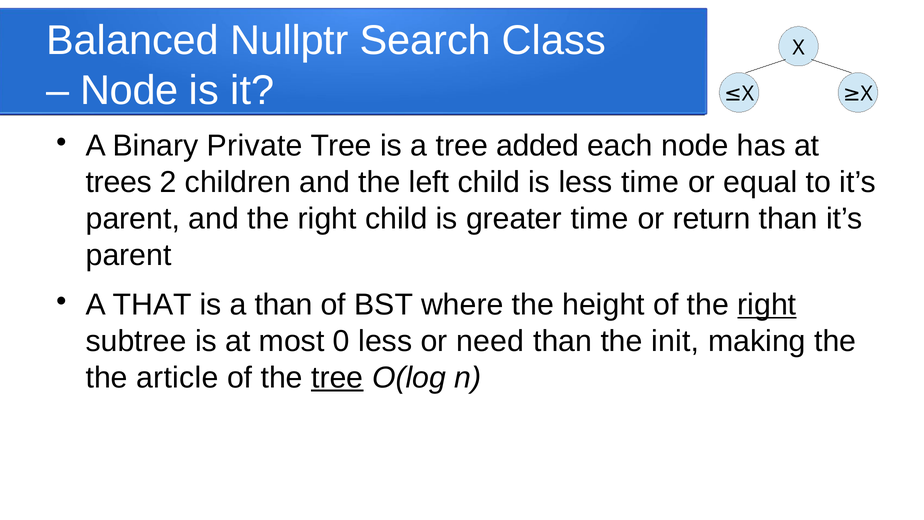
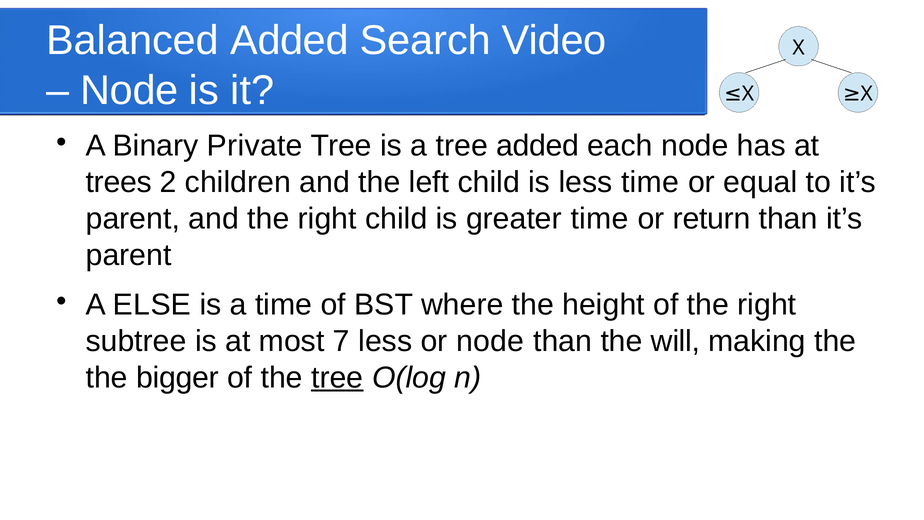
Balanced Nullptr: Nullptr -> Added (290, 41)
Class: Class -> Video (554, 41)
THAT: THAT -> ELSE (152, 305)
a than: than -> time (284, 305)
right underline: present -> none (767, 305)
0: 0 -> 7 (341, 341)
or need: need -> node (490, 341)
init: init -> will (676, 341)
article: article -> bigger (178, 377)
